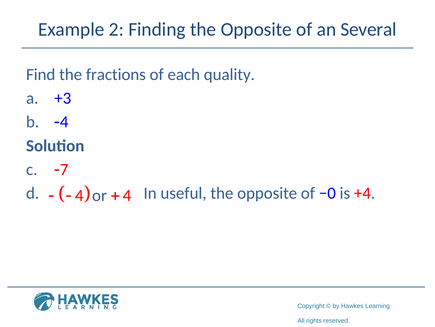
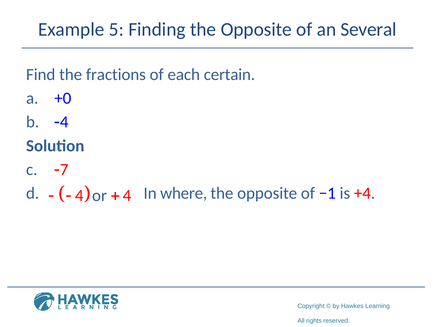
2: 2 -> 5 (116, 29)
quality: quality -> certain (229, 74)
+3: +3 -> +0 (63, 98)
useful: useful -> where (184, 193)
−0: −0 -> −1 (327, 193)
